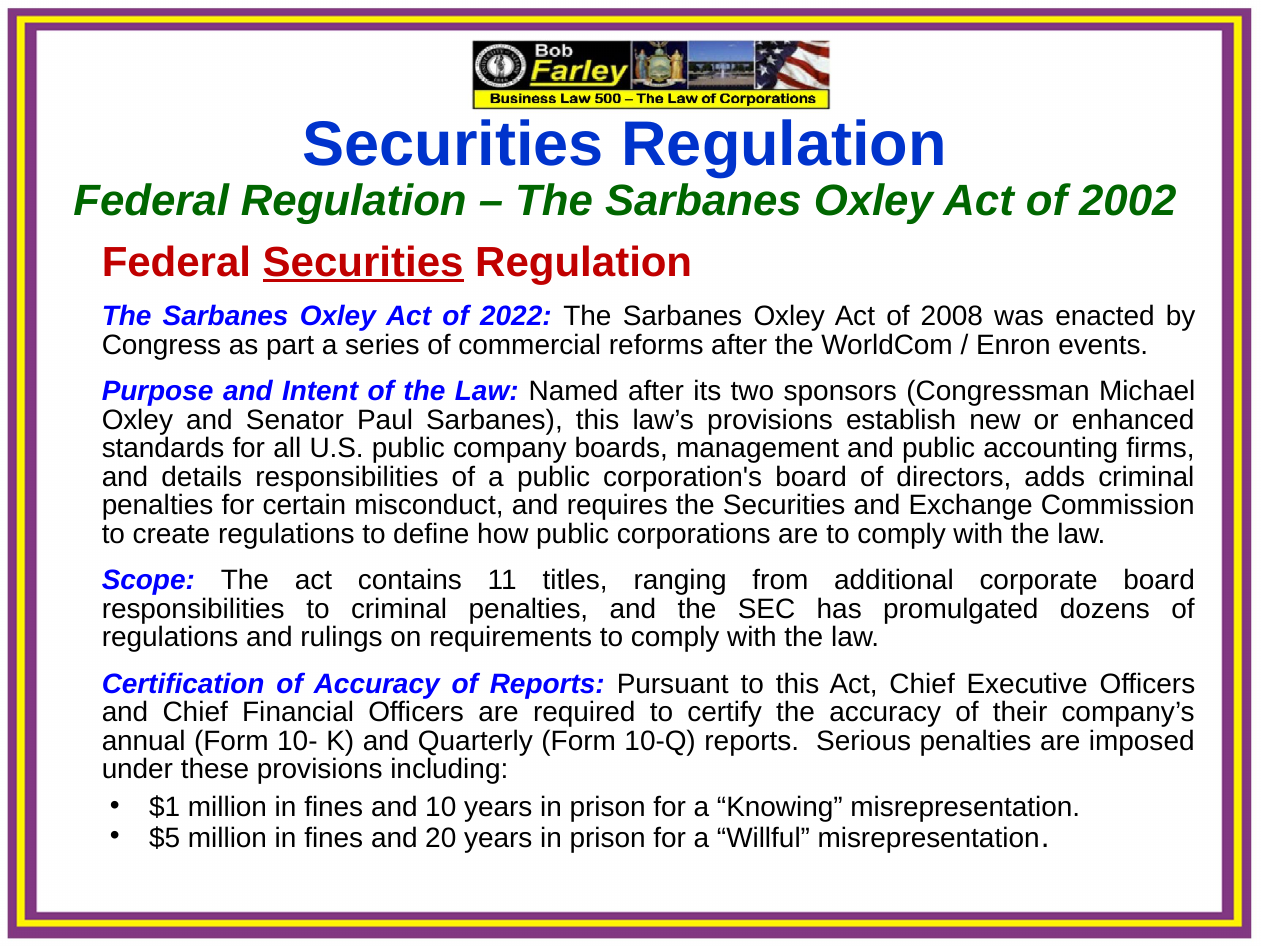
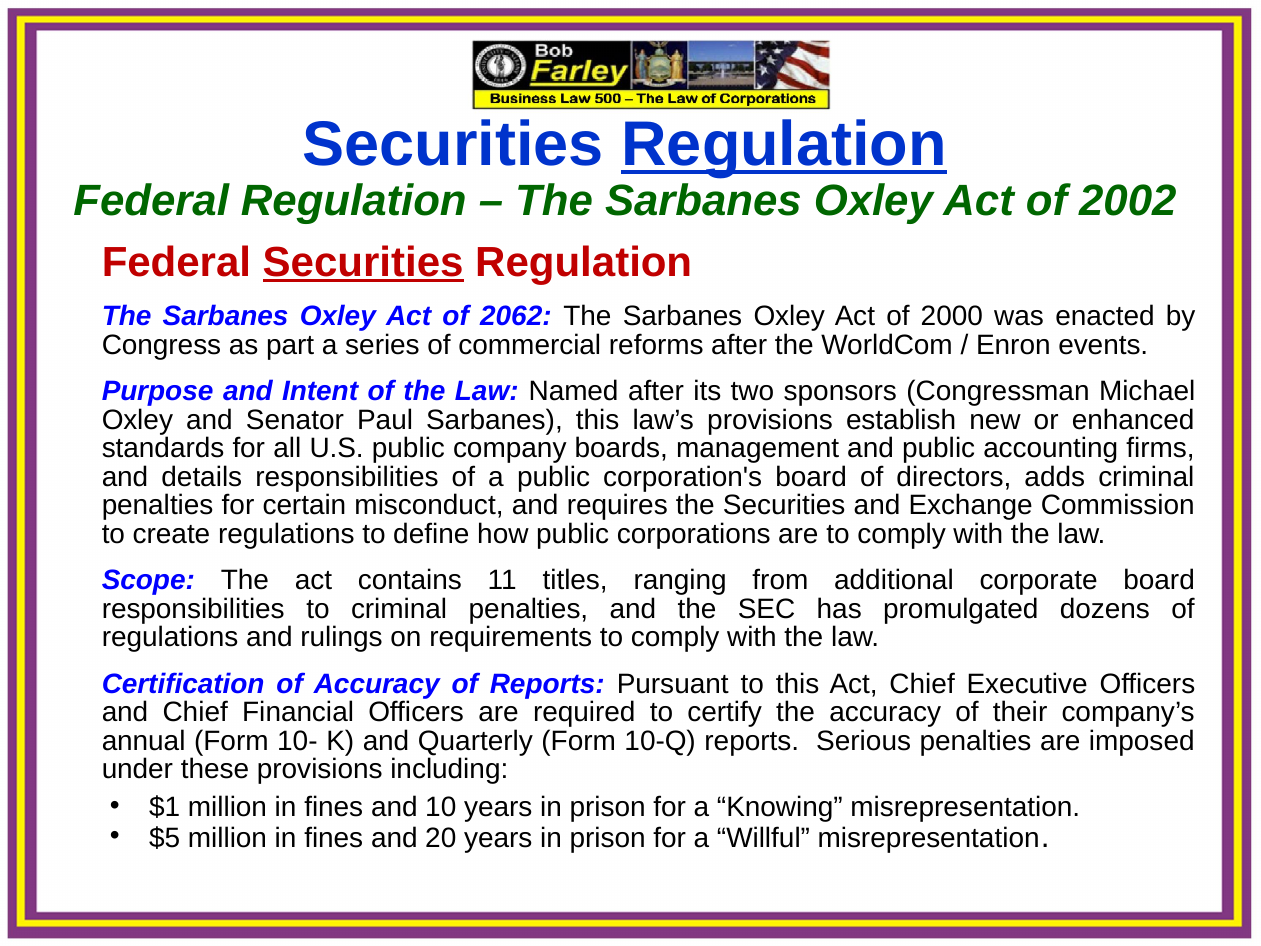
Regulation underline: none -> present (784, 145)
2022: 2022 -> 2062 (516, 316)
2008: 2008 -> 2000 (952, 316)
